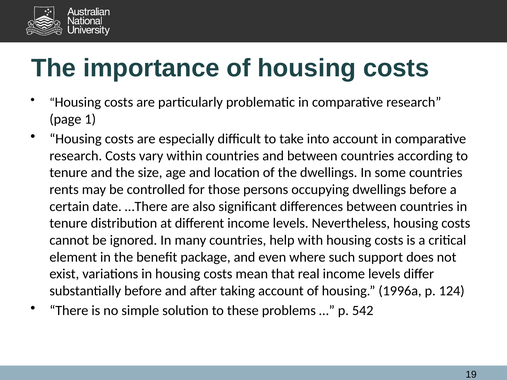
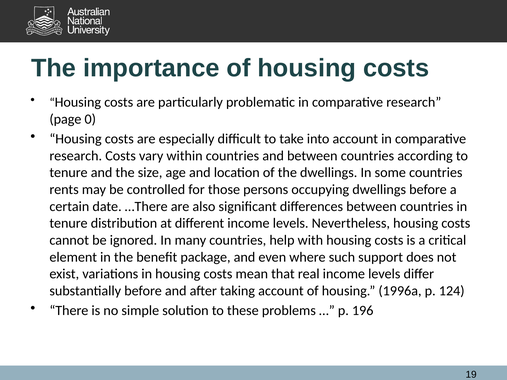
1: 1 -> 0 (90, 119)
542: 542 -> 196 (363, 311)
